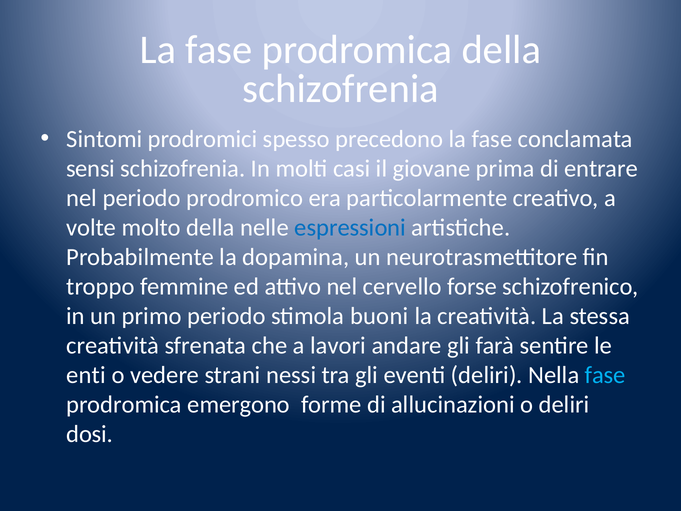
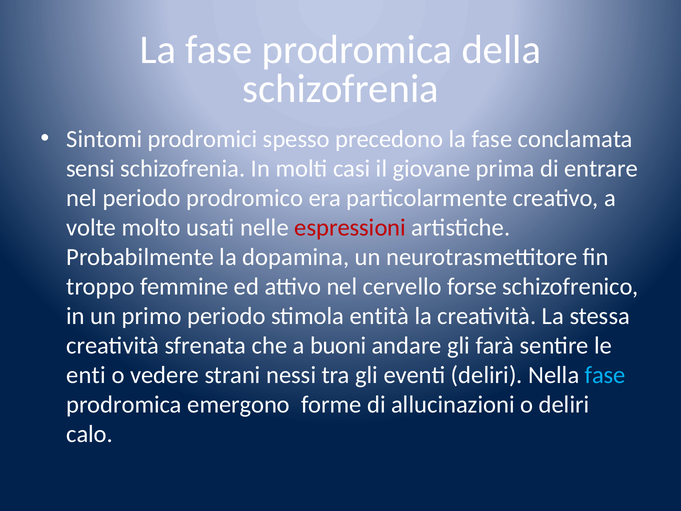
molto della: della -> usati (210, 228)
espressioni colour: blue -> red (350, 228)
buoni: buoni -> entità (379, 316)
lavori: lavori -> buoni (338, 345)
dosi: dosi -> calo (90, 434)
